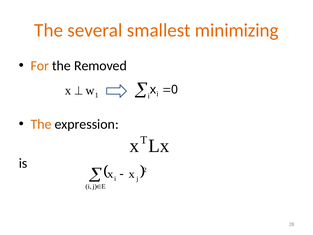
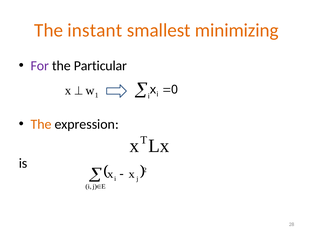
several: several -> instant (95, 30)
For colour: orange -> purple (40, 66)
Removed: Removed -> Particular (100, 66)
